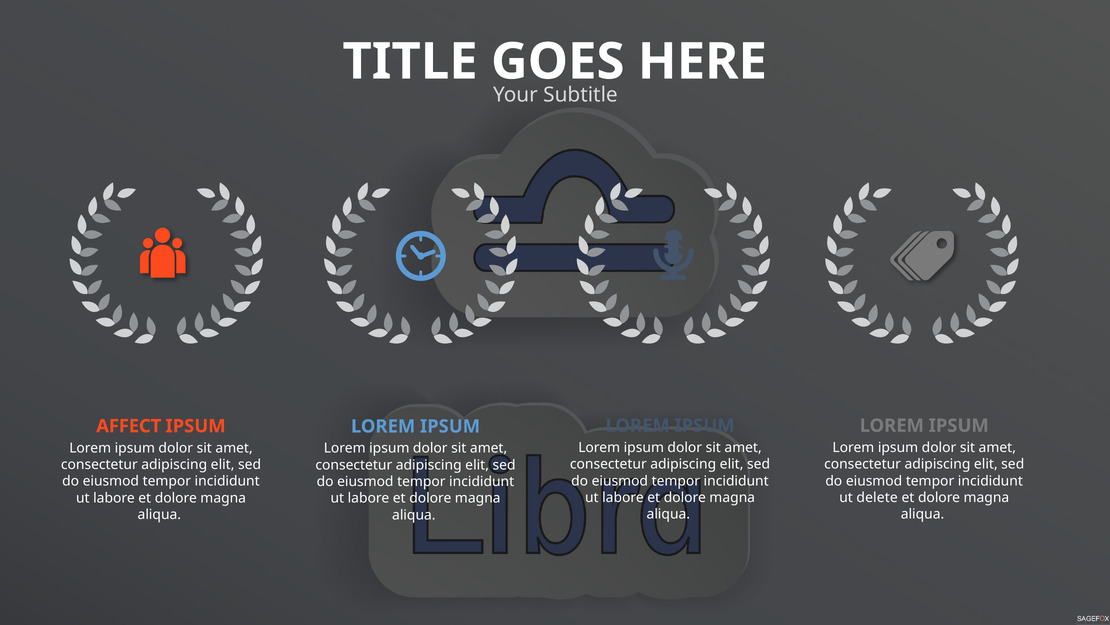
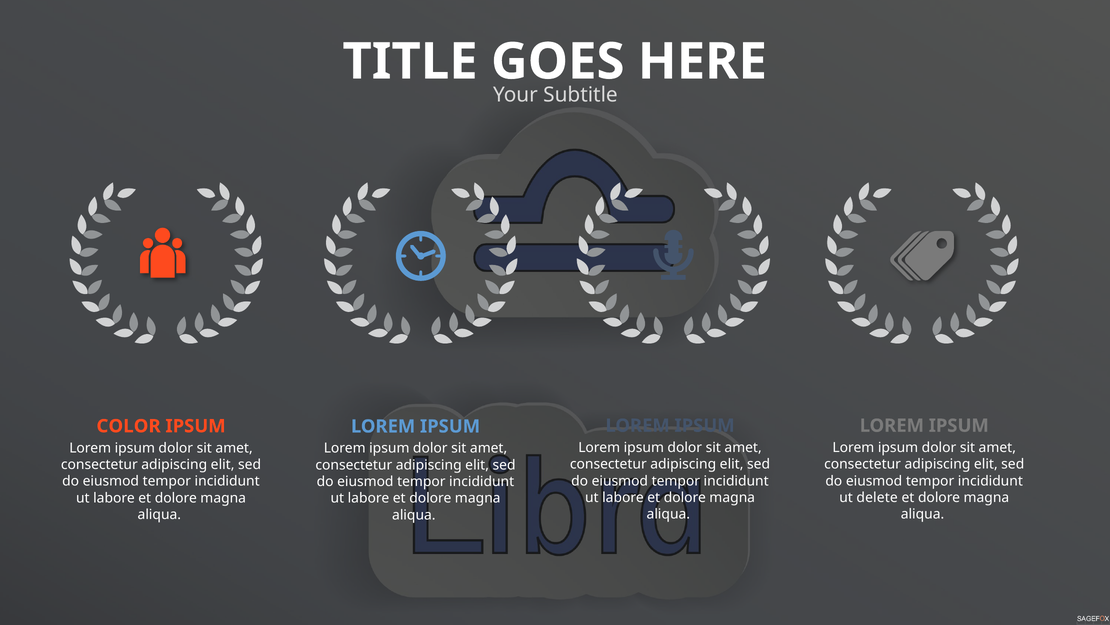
AFFECT: AFFECT -> COLOR (129, 426)
